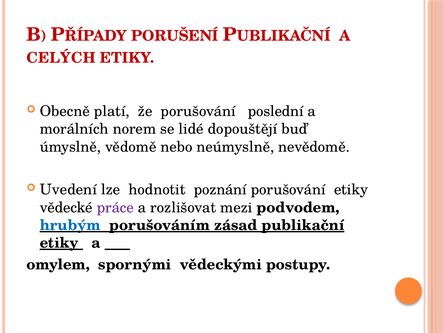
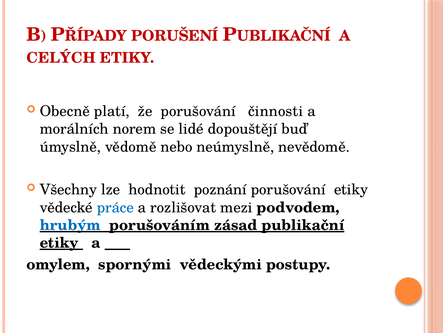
poslední: poslední -> činnosti (276, 111)
Uvedení: Uvedení -> Všechny (68, 189)
práce colour: purple -> blue (115, 207)
